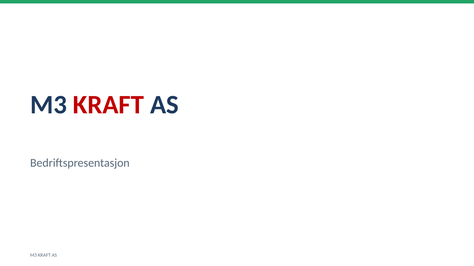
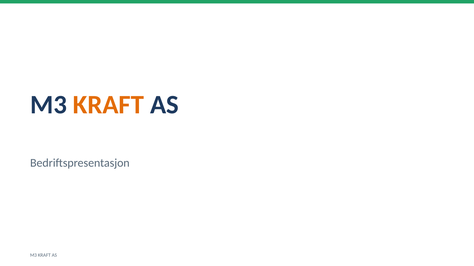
KRAFT colour: red -> orange (109, 105)
